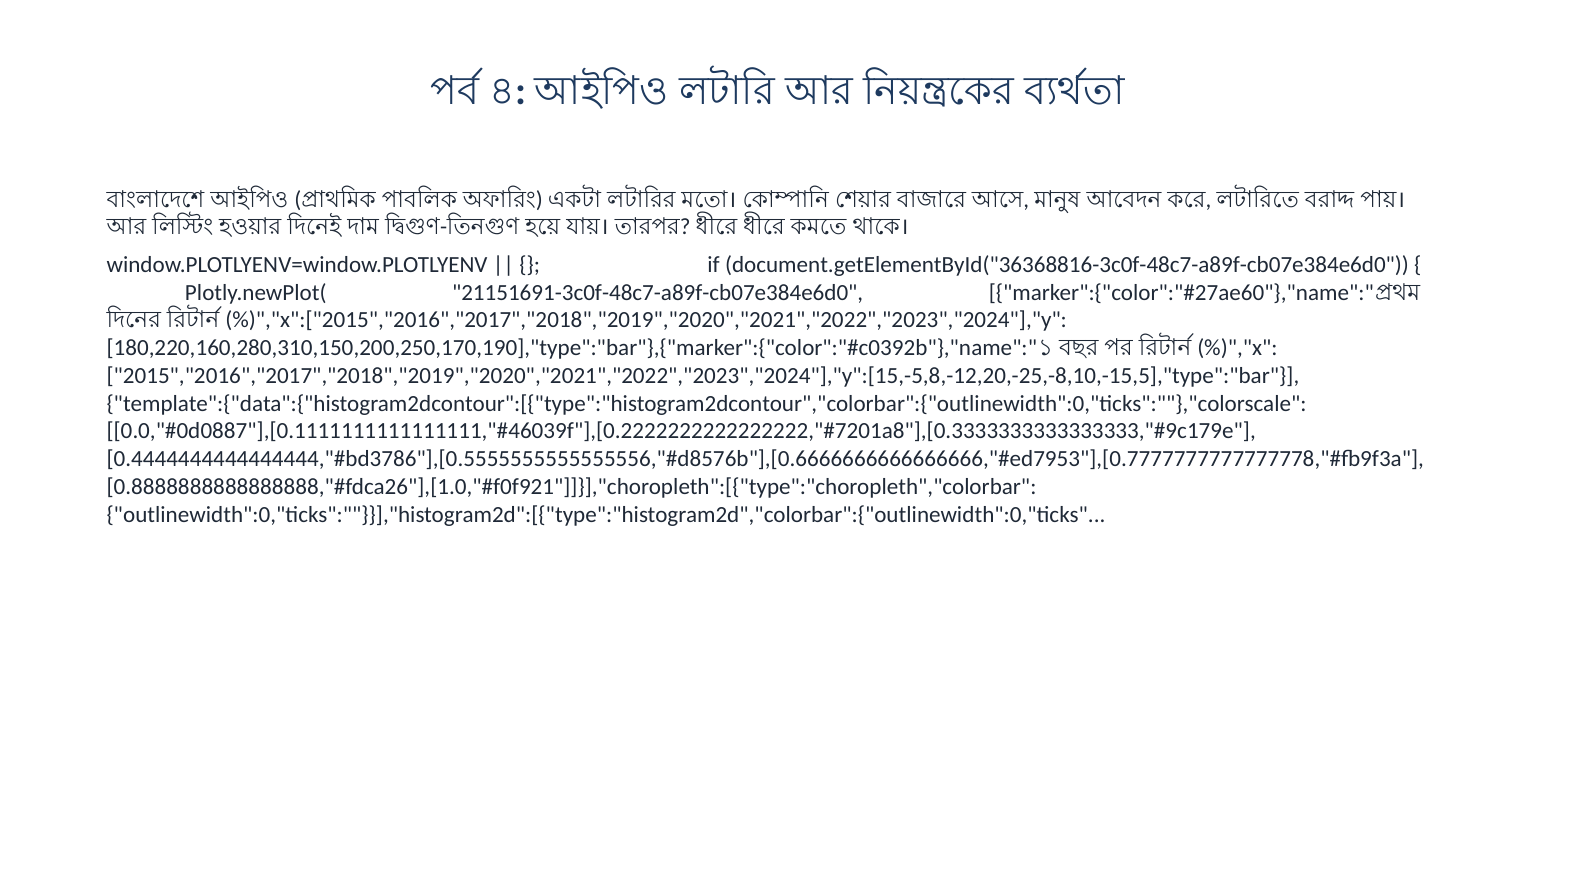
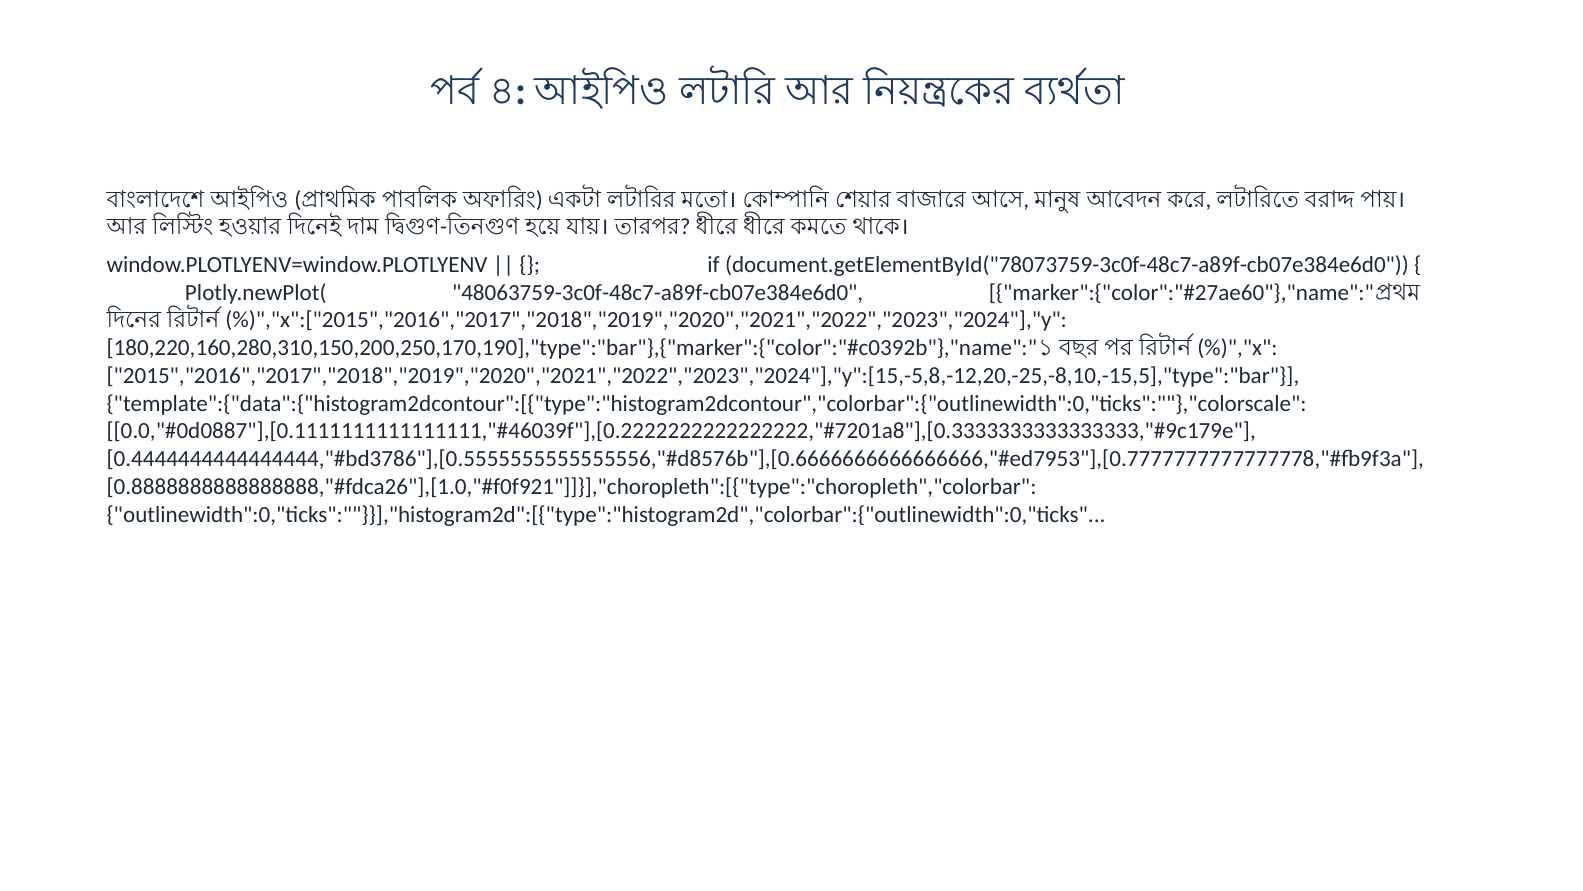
document.getElementById("36368816-3c0f-48c7-a89f-cb07e384e6d0: document.getElementById("36368816-3c0f-48c7-a89f-cb07e384e6d0 -> document.getElementById("78073759-3c0f-48c7-a89f-cb07e384e6d0 (1067, 265)
21151691-3c0f-48c7-a89f-cb07e384e6d0: 21151691-3c0f-48c7-a89f-cb07e384e6d0 -> 48063759-3c0f-48c7-a89f-cb07e384e6d0 (658, 292)
